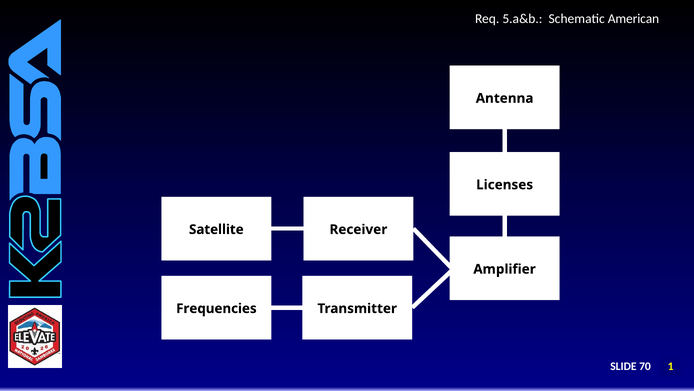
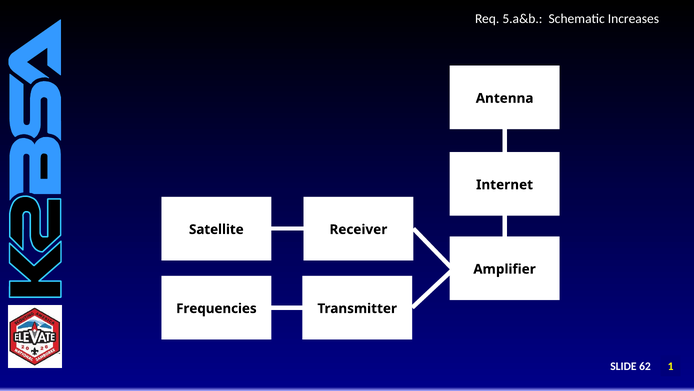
American: American -> Increases (633, 19)
Licenses: Licenses -> Internet (505, 185)
70: 70 -> 62 (645, 366)
